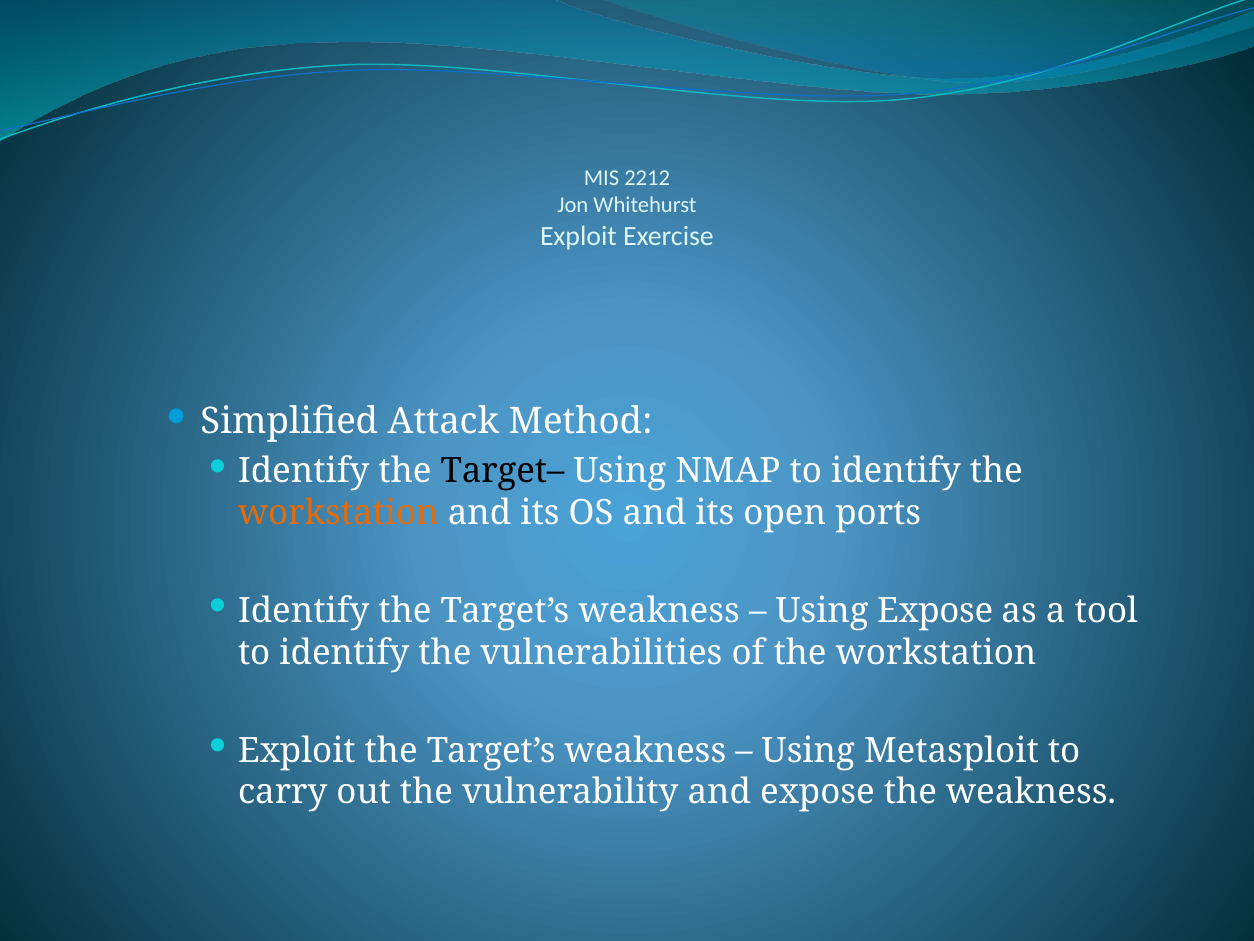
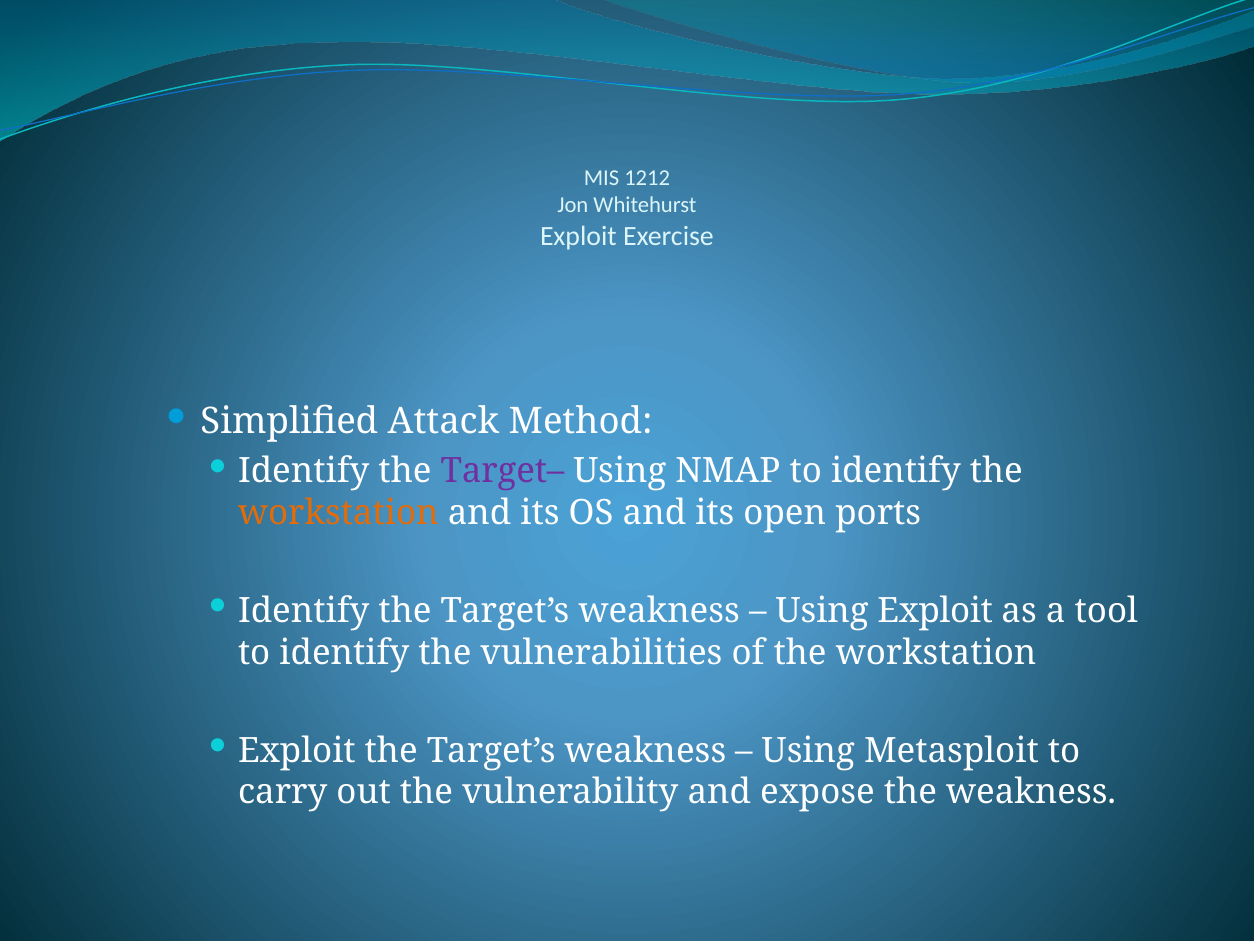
2212: 2212 -> 1212 (647, 178)
Target– colour: black -> purple (503, 471)
Using Expose: Expose -> Exploit (935, 611)
